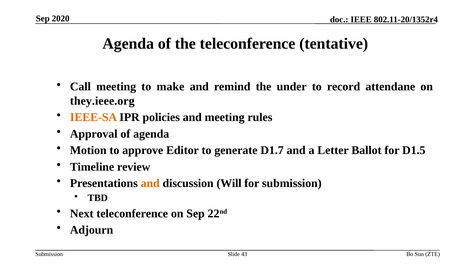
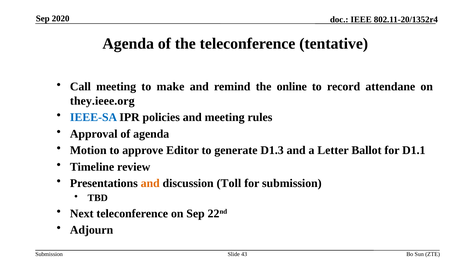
under: under -> online (292, 87)
IEEE-SA colour: orange -> blue (94, 117)
D1.7: D1.7 -> D1.3 (272, 150)
D1.5: D1.5 -> D1.1 (414, 150)
Will: Will -> Toll (229, 183)
